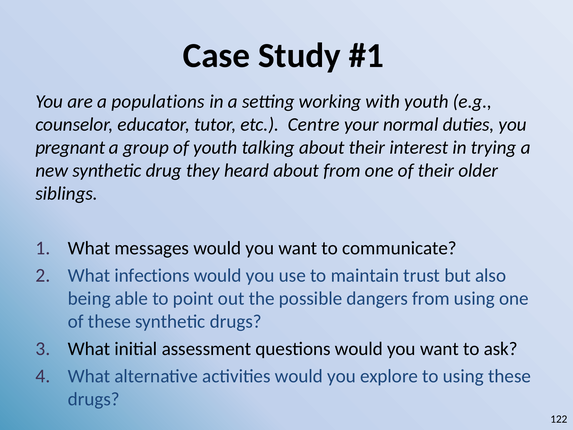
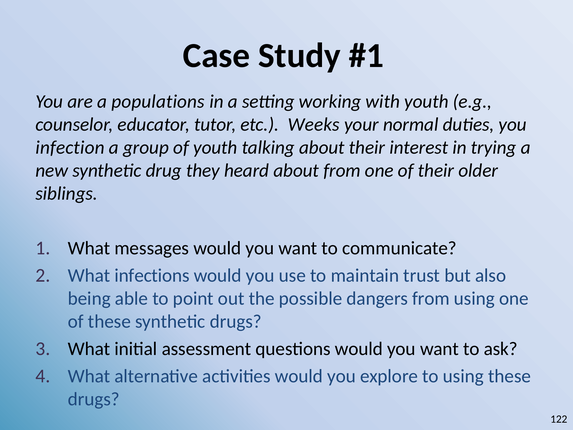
Centre: Centre -> Weeks (314, 125)
pregnant: pregnant -> infection (70, 147)
